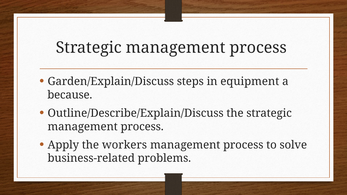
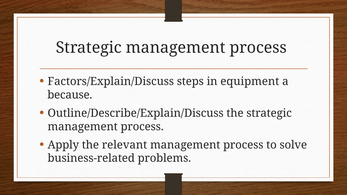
Garden/Explain/Discuss: Garden/Explain/Discuss -> Factors/Explain/Discuss (111, 82)
workers: workers -> relevant (125, 145)
